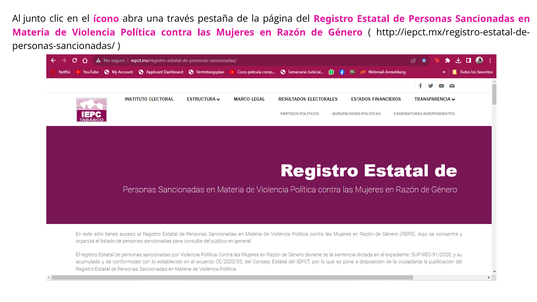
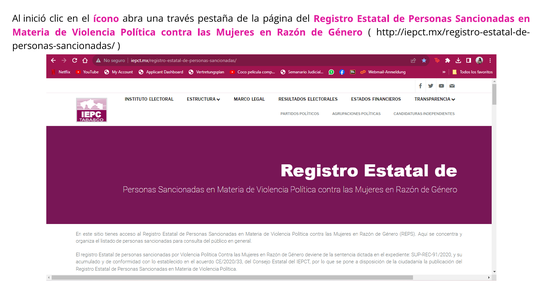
junto: junto -> inició (35, 19)
